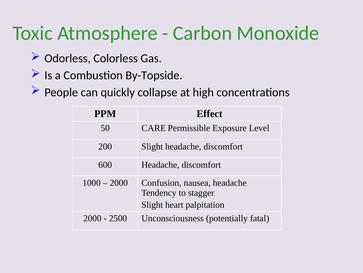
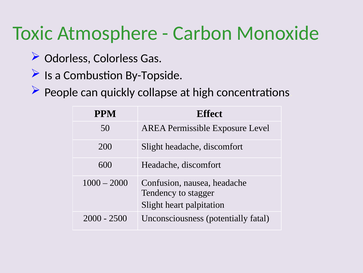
CARE: CARE -> AREA (154, 128)
